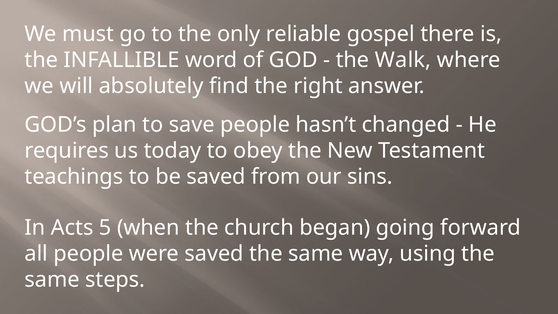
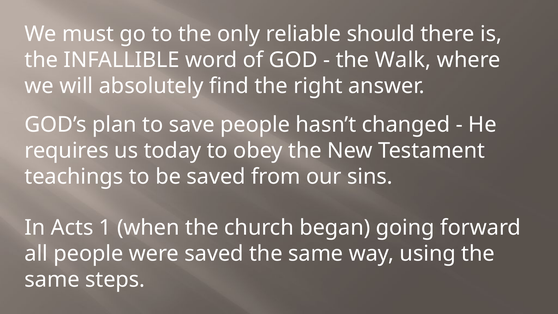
gospel: gospel -> should (381, 34)
5: 5 -> 1 (105, 228)
